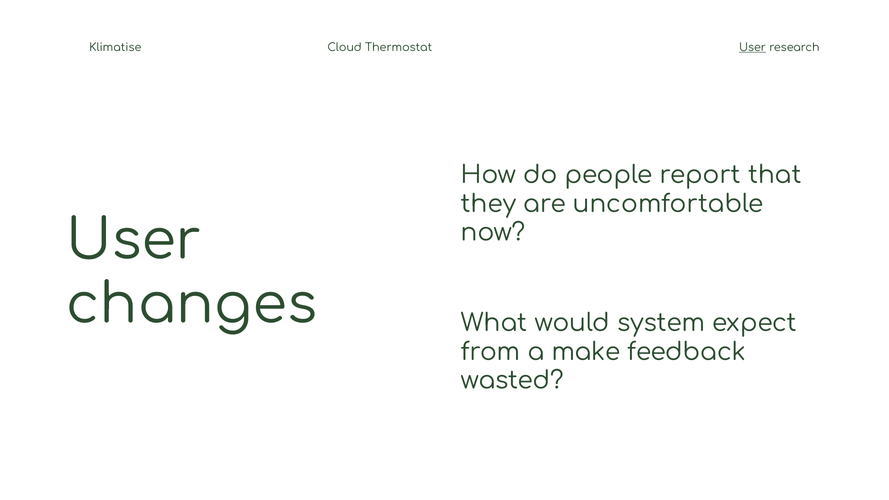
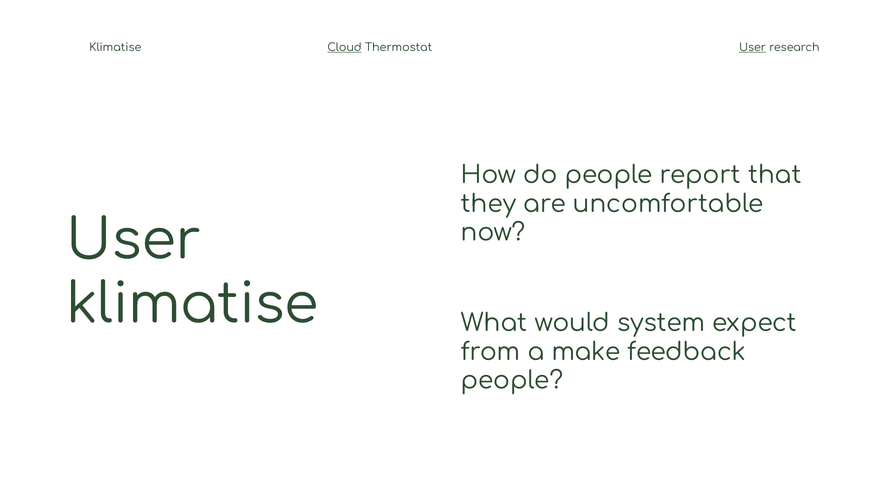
Cloud underline: none -> present (345, 47)
changes: changes -> klimatise (192, 304)
wasted: wasted -> people (512, 381)
